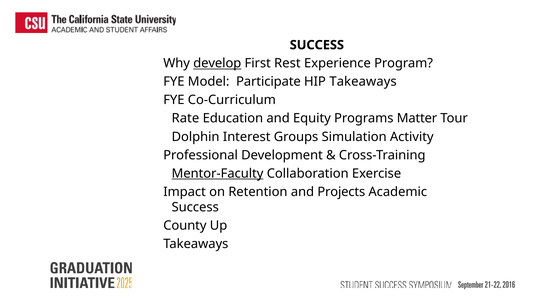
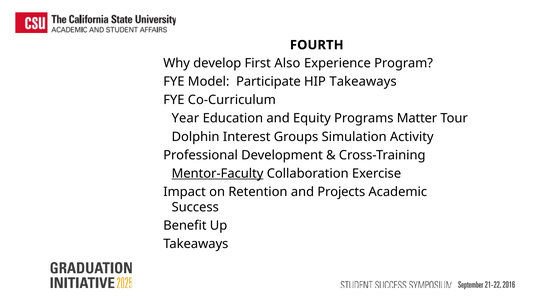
SUCCESS: SUCCESS -> FOURTH (317, 45)
develop underline: present -> none (217, 63)
Rest: Rest -> Also (287, 63)
Rate: Rate -> Year (185, 118)
County: County -> Benefit (185, 226)
